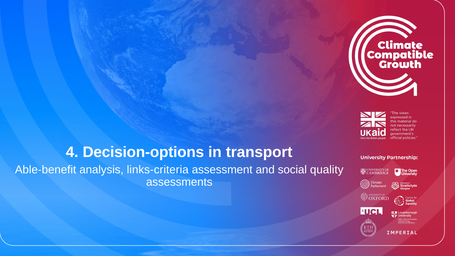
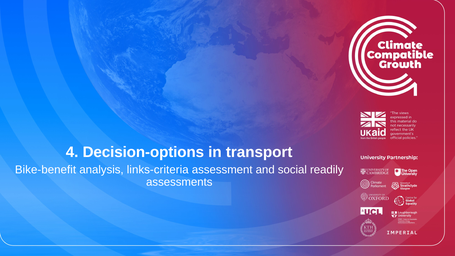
Able-benefit: Able-benefit -> Bike-benefit (46, 170)
quality: quality -> readily (327, 170)
